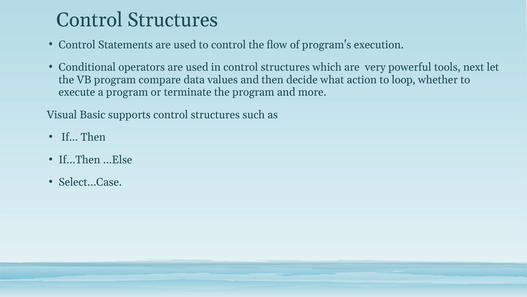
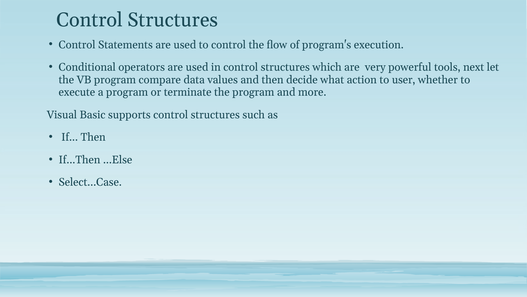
loop: loop -> user (404, 80)
